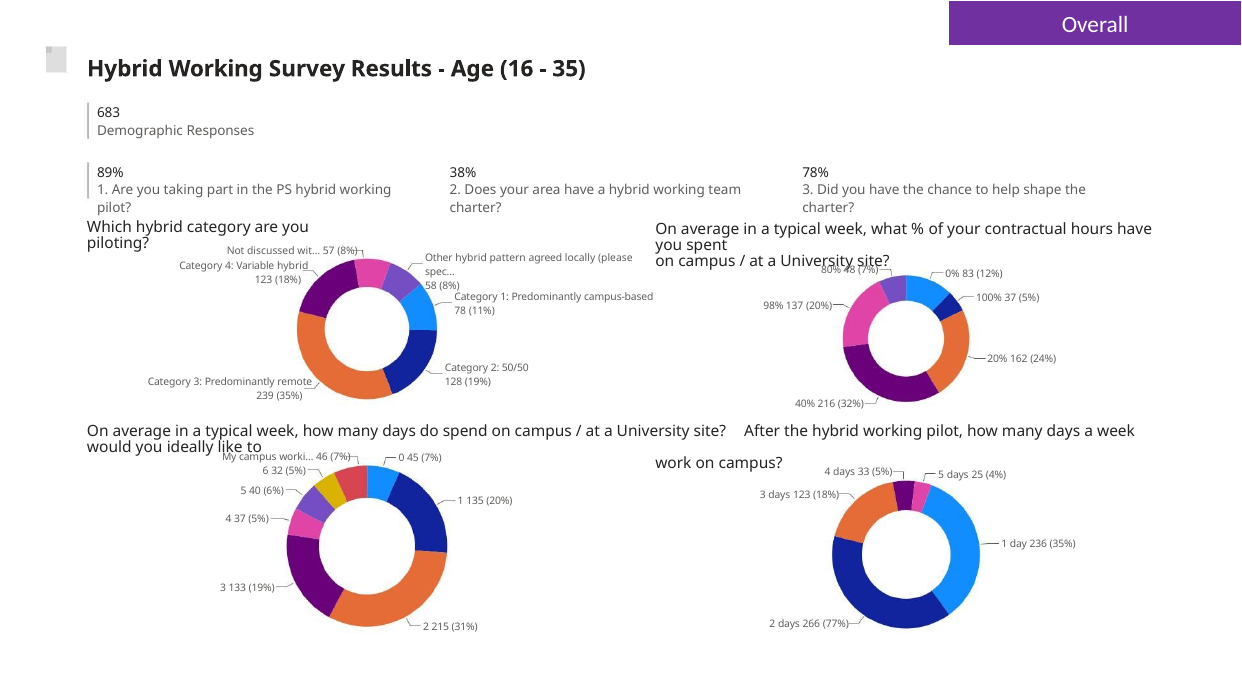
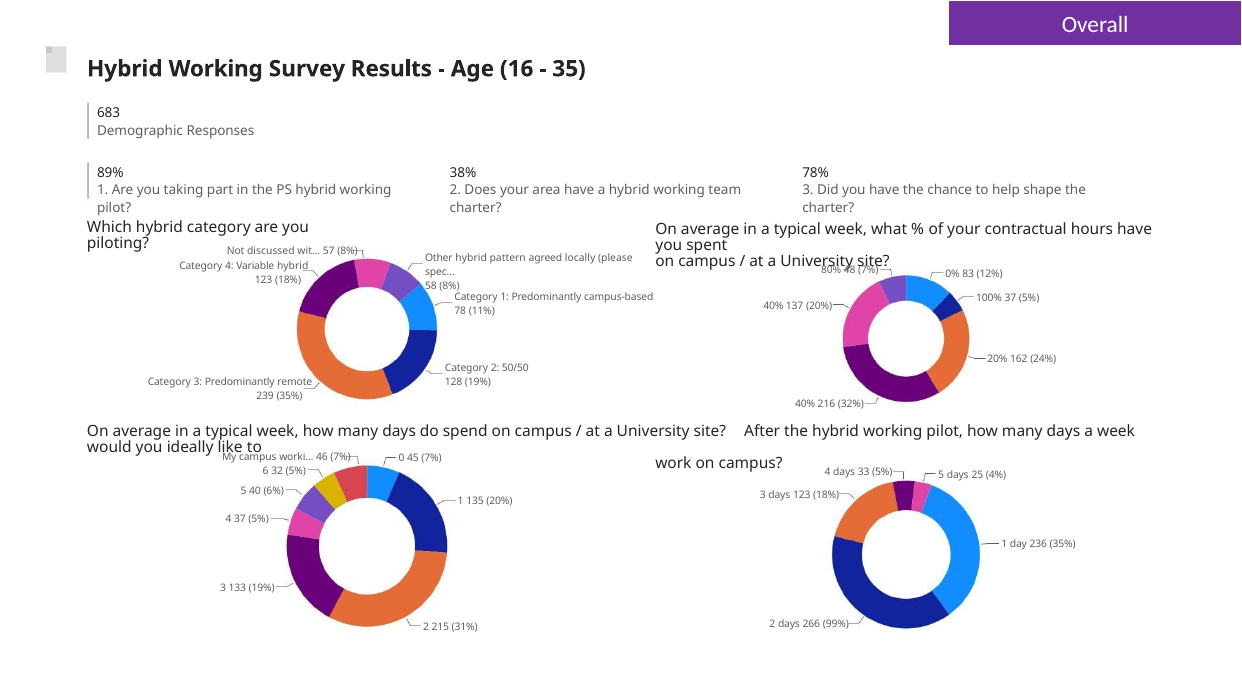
98%: 98% -> 40% (773, 305)
77%: 77% -> 99% (836, 624)
